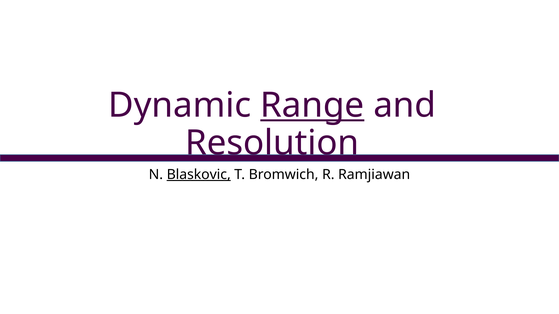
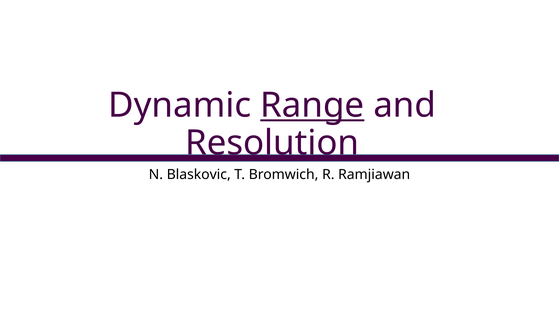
Blaskovic underline: present -> none (199, 175)
